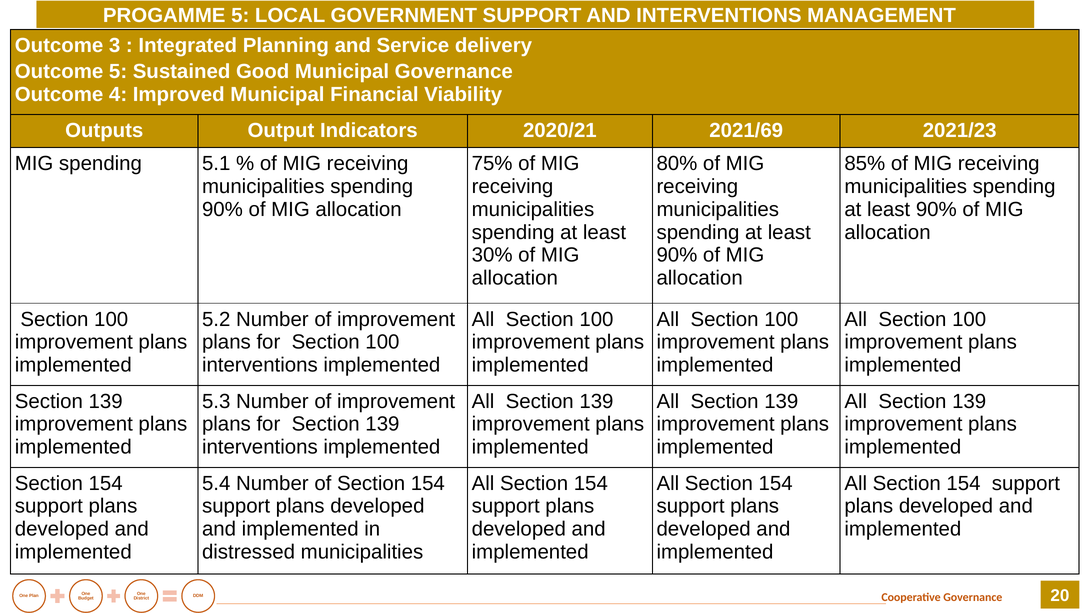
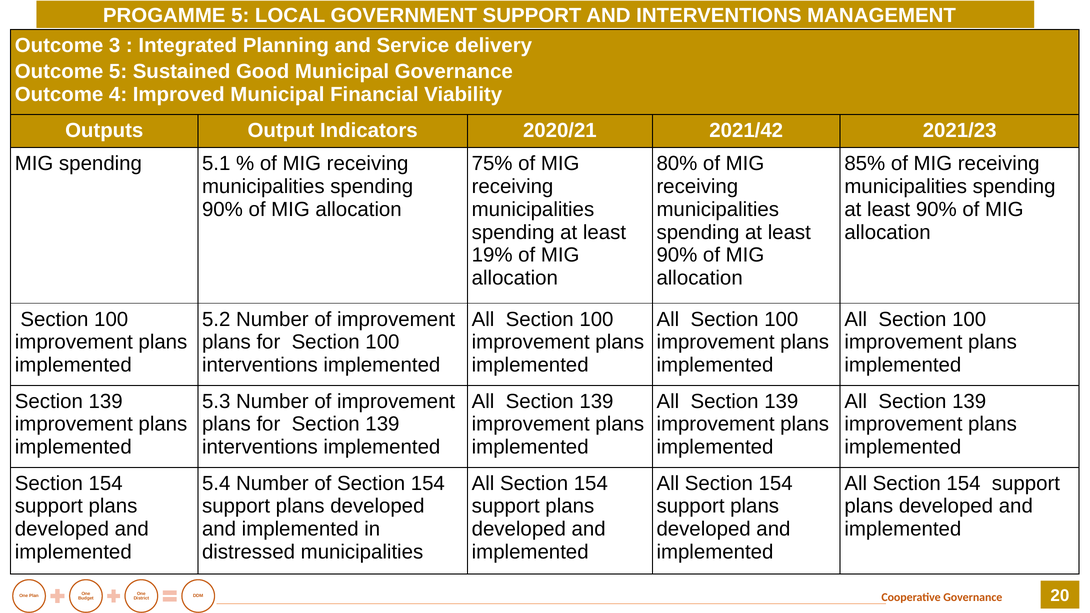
2021/69: 2021/69 -> 2021/42 (746, 131)
30%: 30% -> 19% (492, 255)
